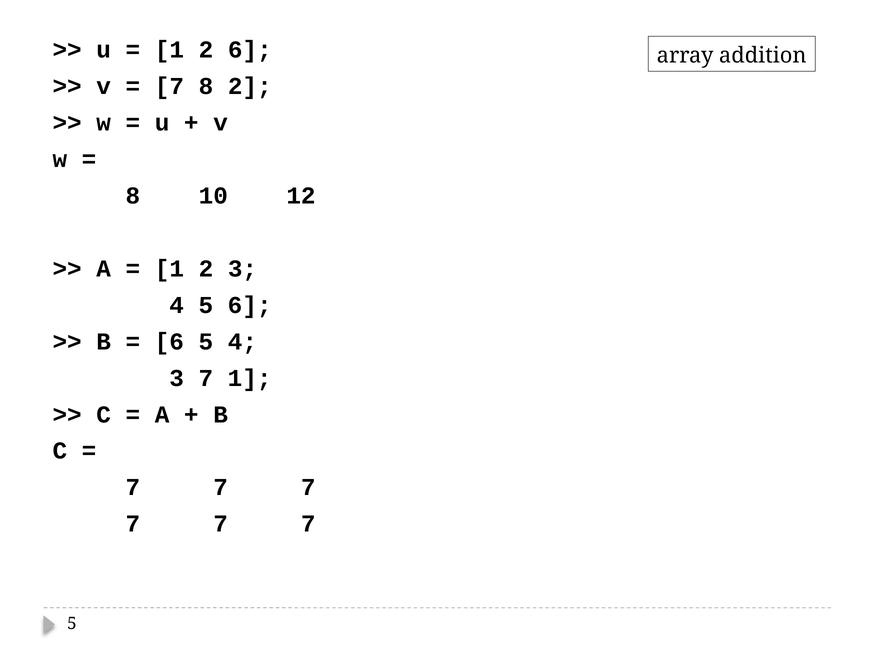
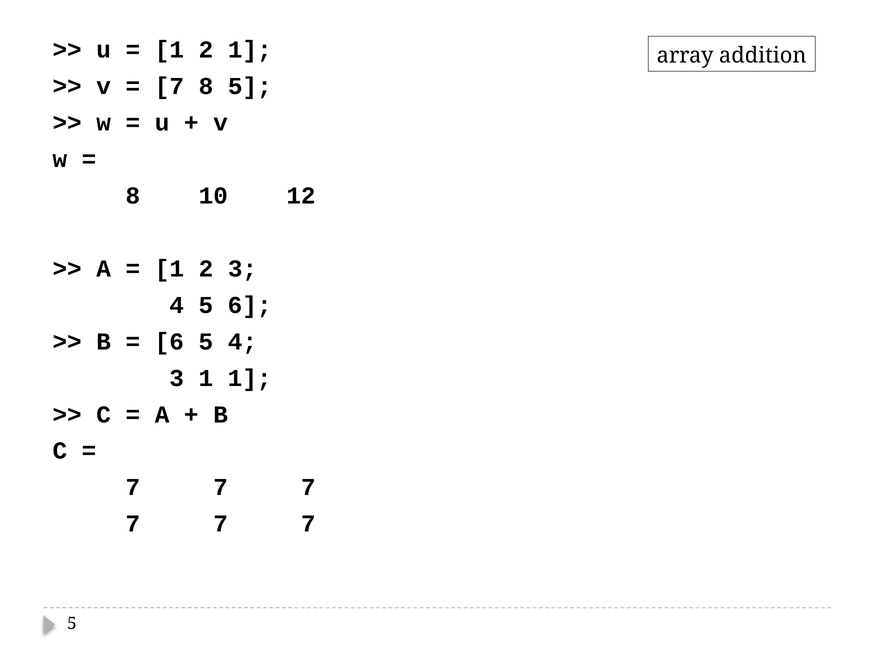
2 6: 6 -> 1 (250, 50)
8 2: 2 -> 5 (250, 86)
3 7: 7 -> 1 (206, 378)
